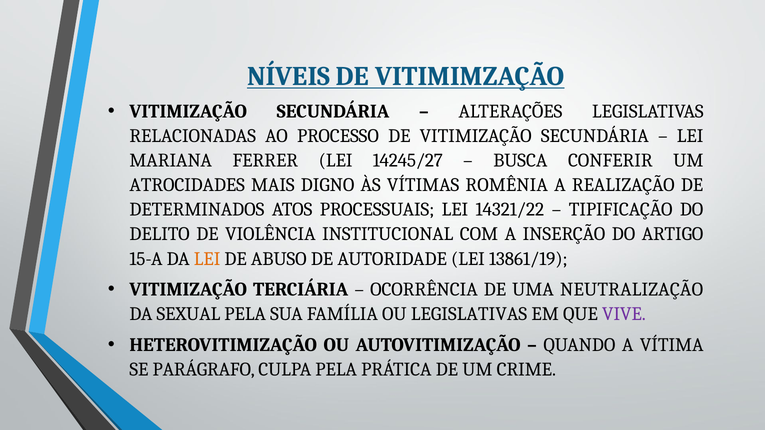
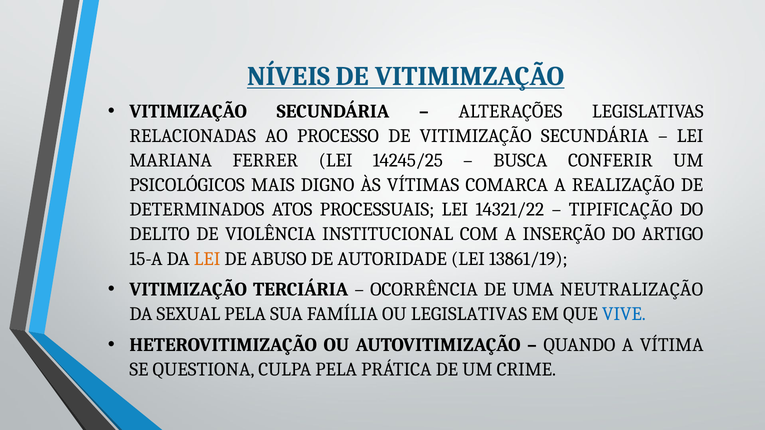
14245/27: 14245/27 -> 14245/25 (408, 161)
ATROCIDADES: ATROCIDADES -> PSICOLÓGICOS (187, 185)
ROMÊNIA: ROMÊNIA -> COMARCA (507, 185)
VIVE colour: purple -> blue (624, 314)
PARÁGRAFO: PARÁGRAFO -> QUESTIONA (204, 370)
